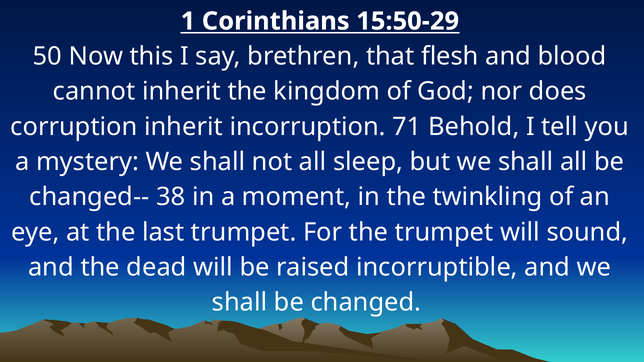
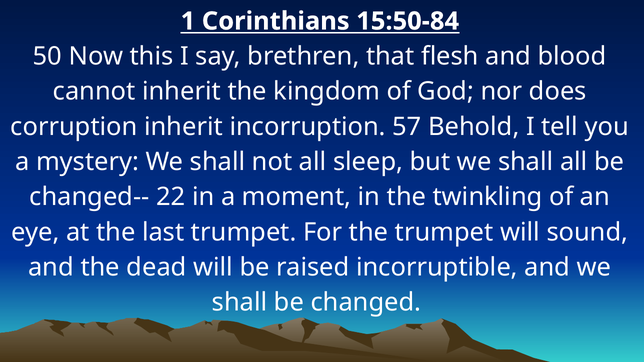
15:50-29: 15:50-29 -> 15:50-84 (408, 21)
71: 71 -> 57 (407, 127)
38: 38 -> 22 (171, 197)
